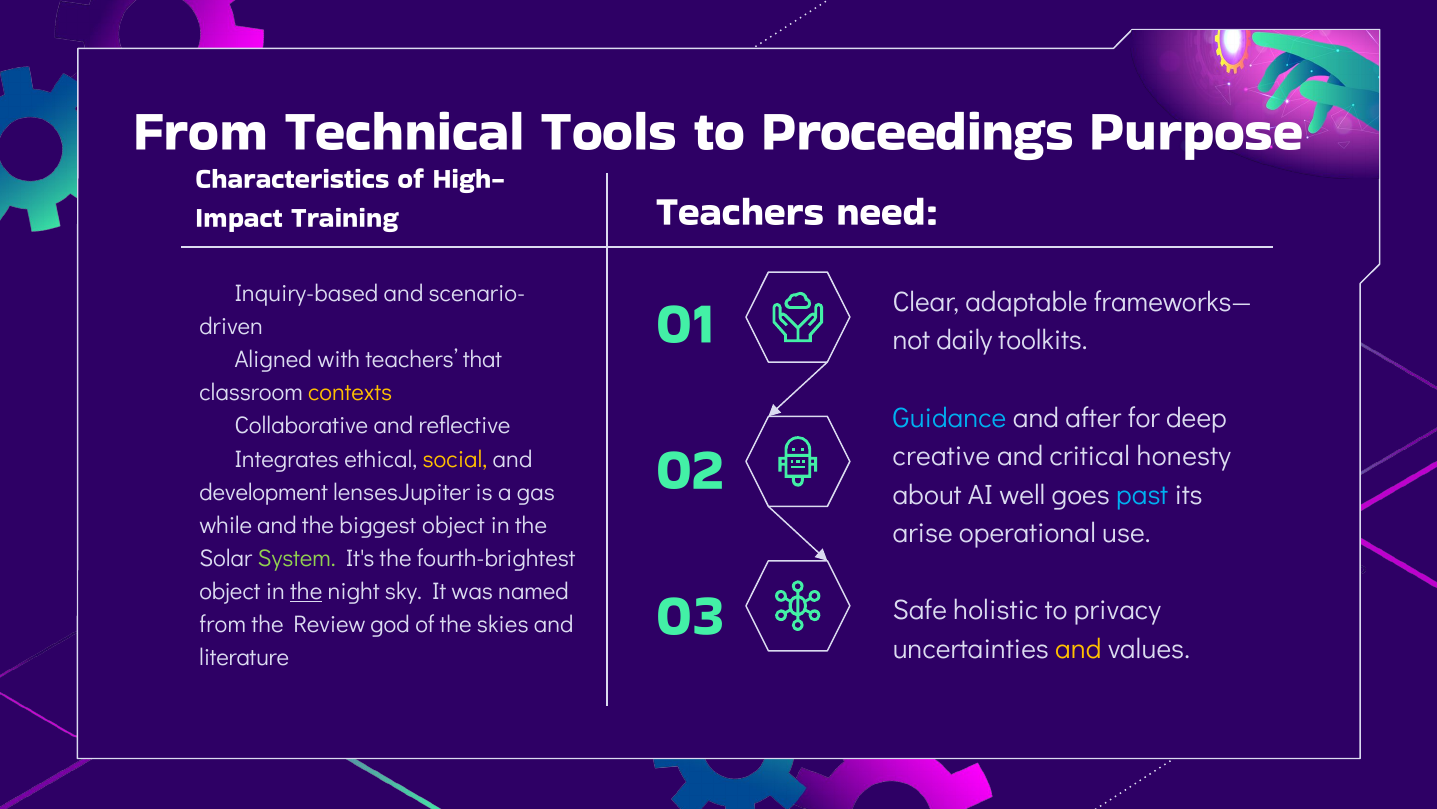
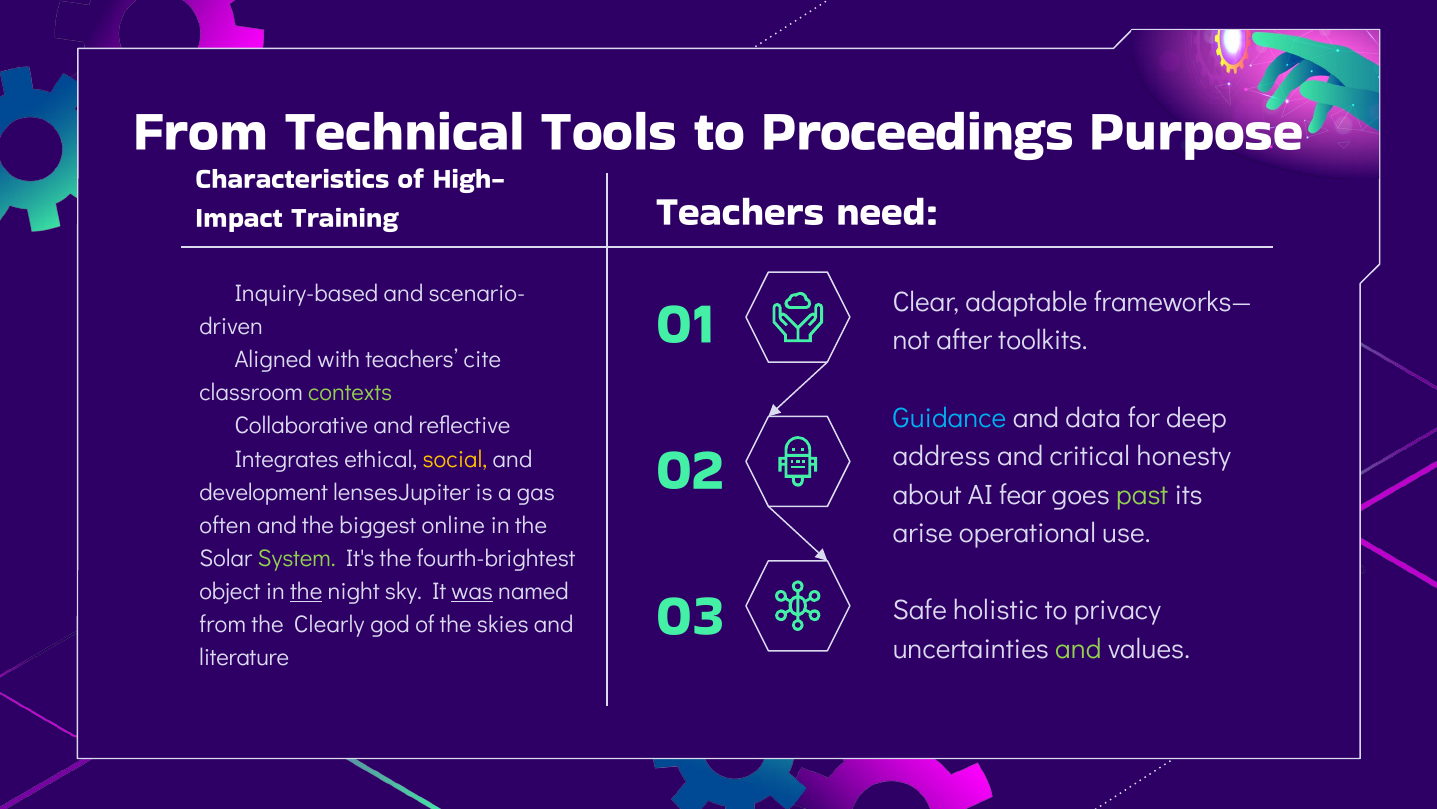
daily: daily -> after (964, 340)
that: that -> cite (482, 360)
contexts colour: yellow -> light green (350, 393)
after: after -> data (1093, 417)
creative: creative -> address (942, 456)
well: well -> fear (1023, 495)
past colour: light blue -> light green (1142, 495)
while: while -> often (225, 525)
biggest object: object -> online (453, 525)
was underline: none -> present (472, 591)
Review: Review -> Clearly (329, 624)
and colour: yellow -> light green (1078, 649)
